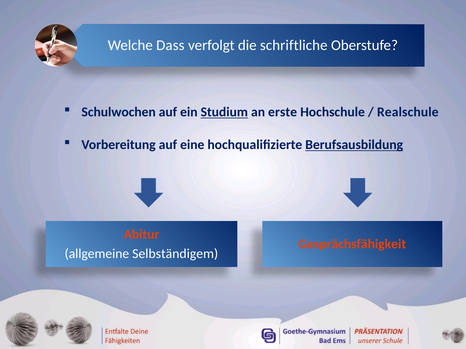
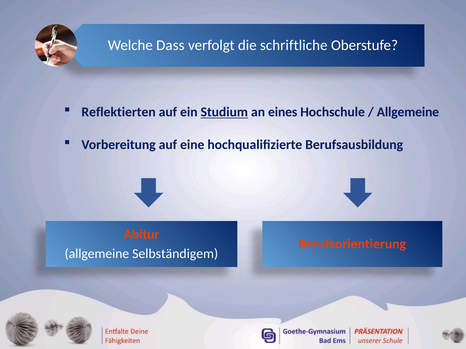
Schulwochen: Schulwochen -> Reflektierten (119, 112)
erste: erste -> eines (283, 112)
Realschule: Realschule -> Allgemeine (408, 112)
Berufsausbildung underline: present -> none (354, 145)
Gesprächsfähigkeit: Gesprächsfähigkeit -> Berufsorientierung (352, 244)
